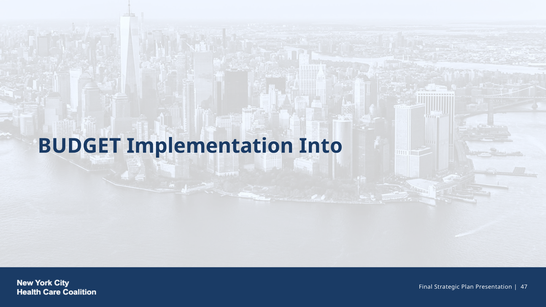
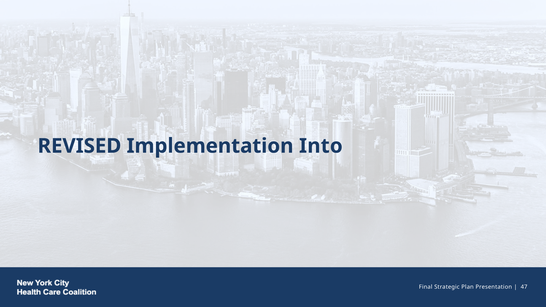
BUDGET: BUDGET -> REVISED (79, 146)
